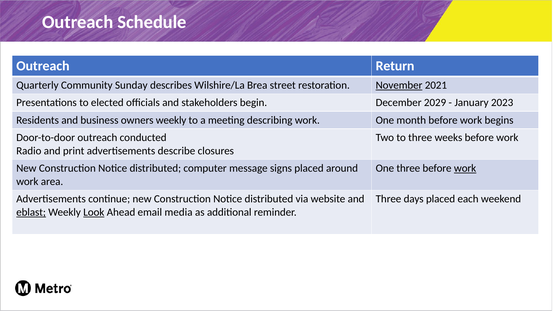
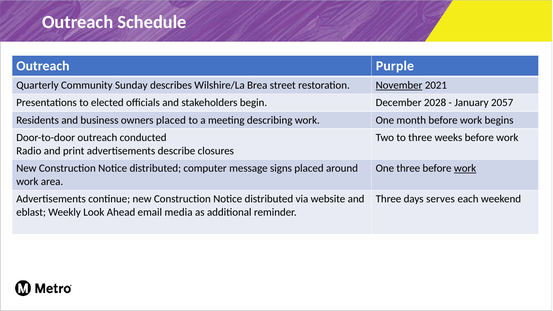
Return: Return -> Purple (395, 66)
2029: 2029 -> 2028 (435, 103)
2023: 2023 -> 2057 (502, 103)
owners weekly: weekly -> placed (171, 120)
days placed: placed -> serves (440, 199)
eblast underline: present -> none (31, 212)
Look underline: present -> none (94, 212)
